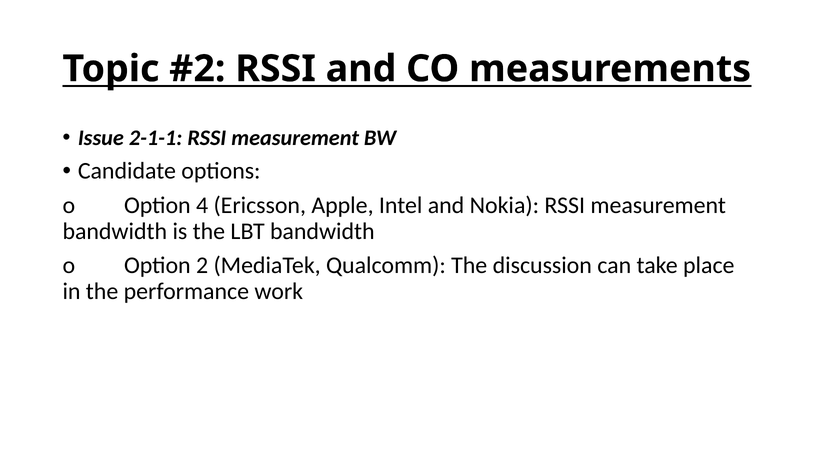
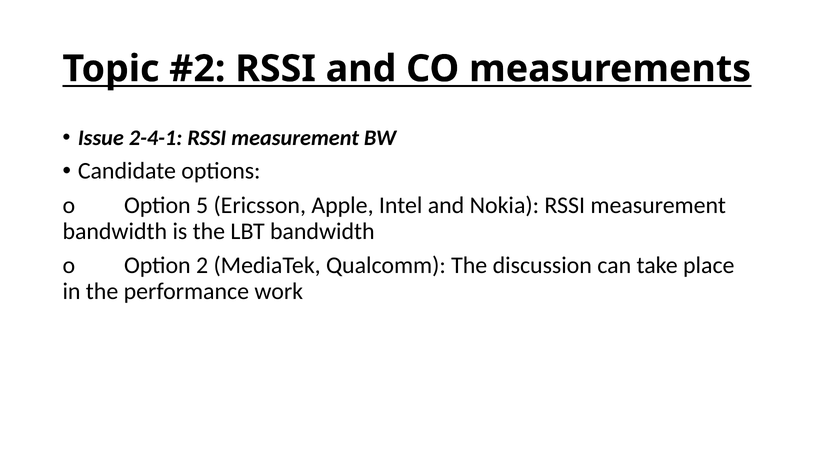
2-1-1: 2-1-1 -> 2-4-1 (156, 138)
4: 4 -> 5 (202, 206)
